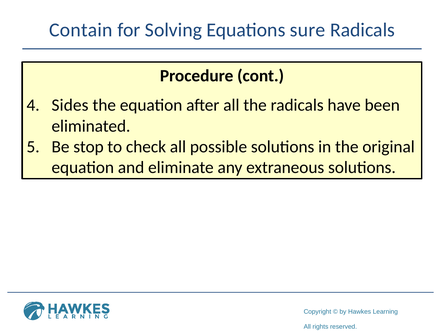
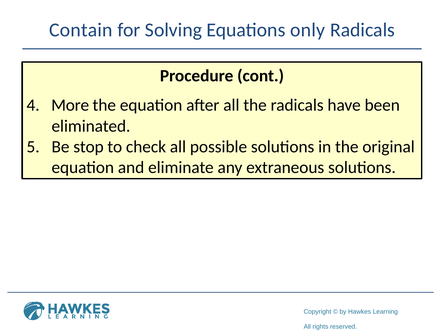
sure: sure -> only (308, 30)
Sides: Sides -> More (70, 105)
